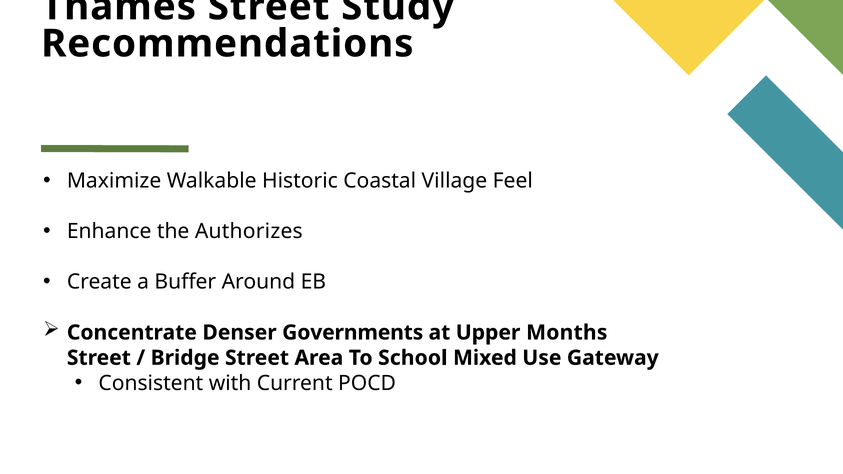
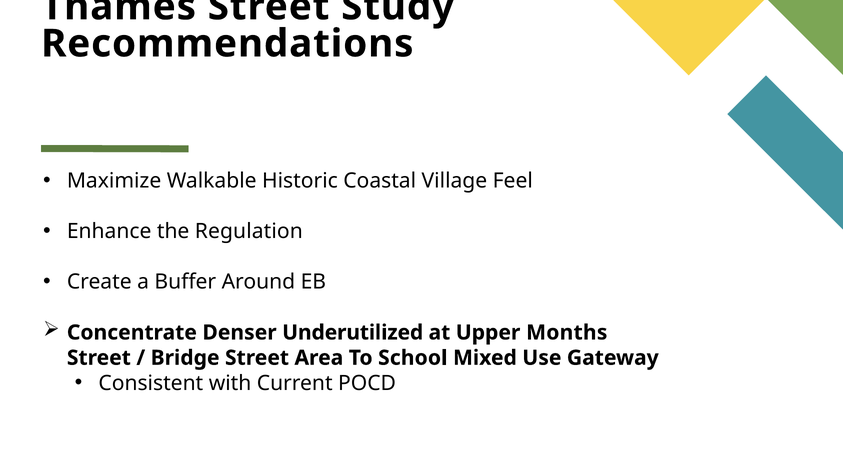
Authorizes: Authorizes -> Regulation (249, 232)
Governments: Governments -> Underutilized (353, 333)
